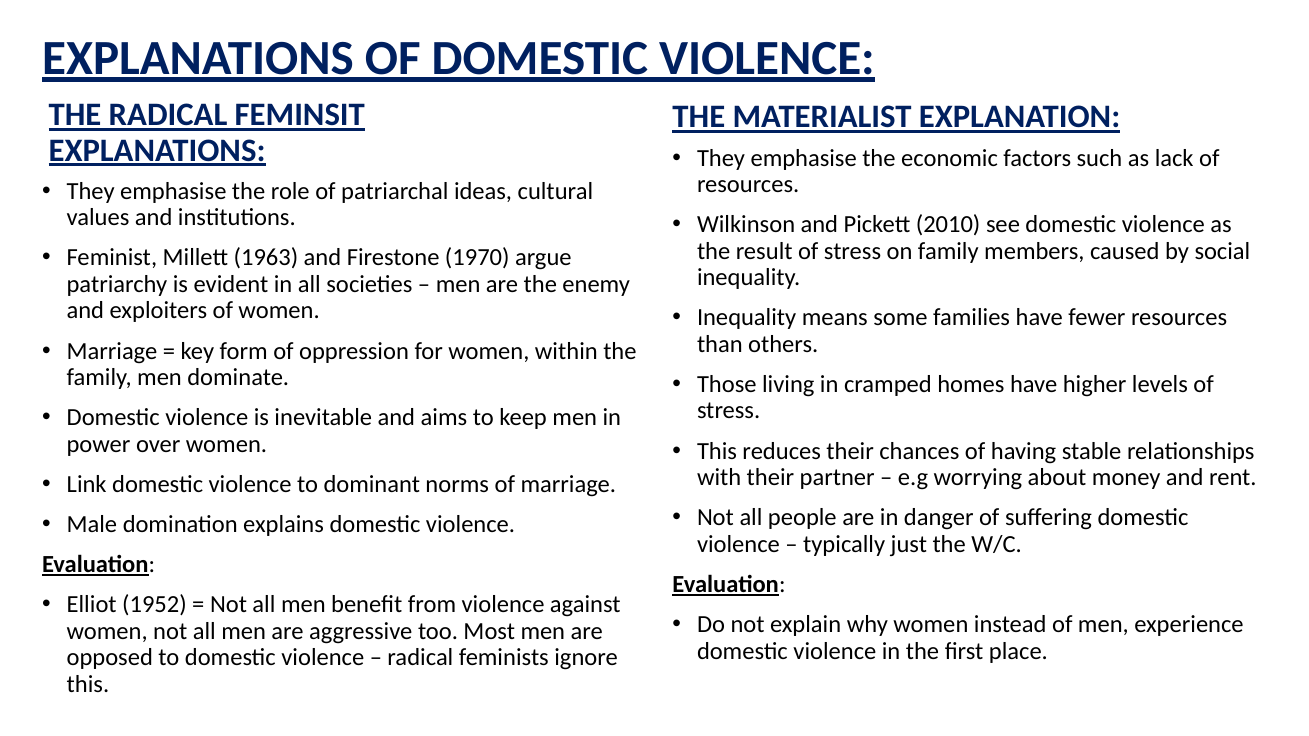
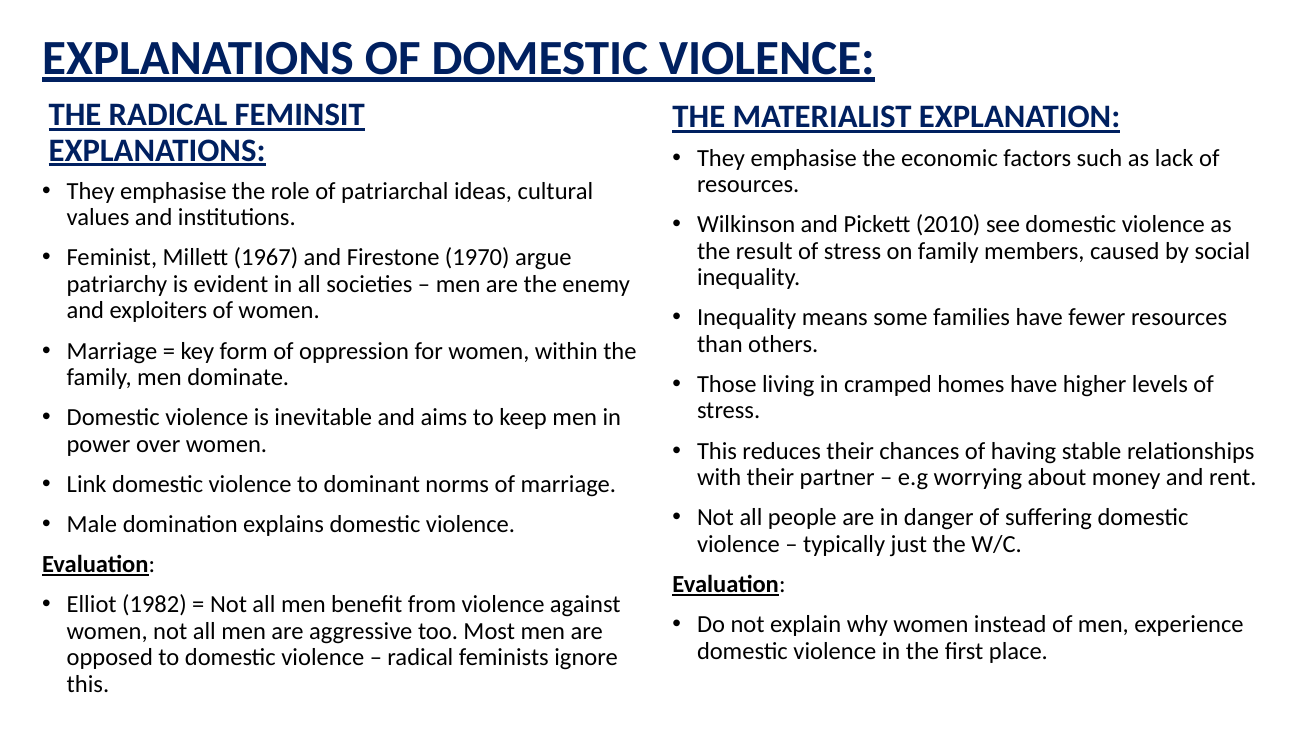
1963: 1963 -> 1967 (266, 258)
1952: 1952 -> 1982 (154, 605)
